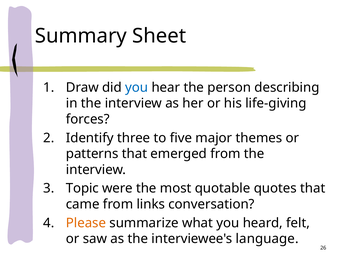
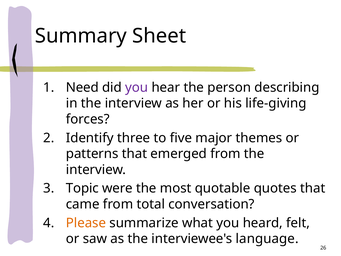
Draw: Draw -> Need (82, 87)
you colour: blue -> purple (137, 87)
links: links -> total (151, 204)
